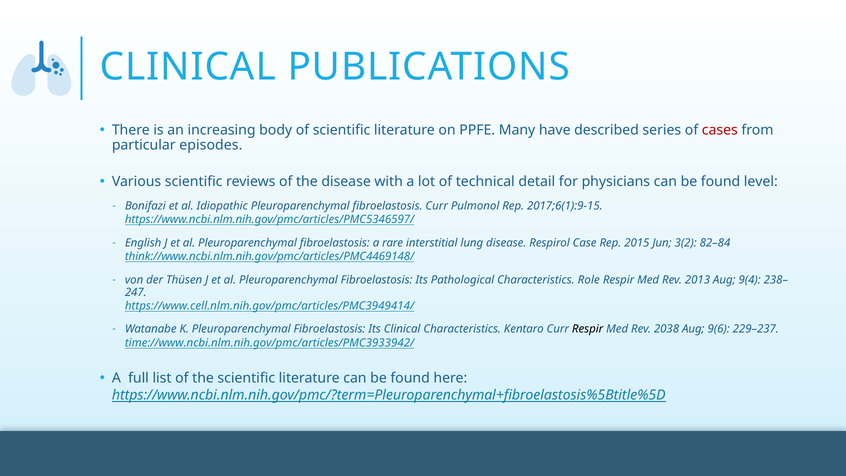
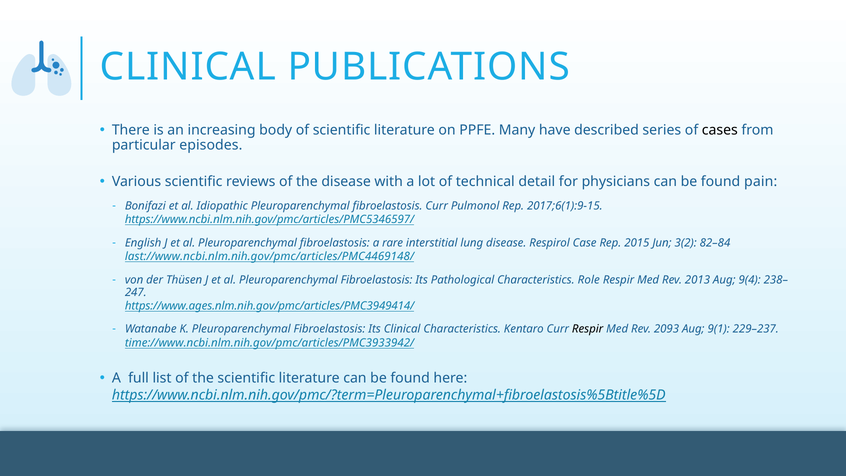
cases colour: red -> black (720, 130)
level: level -> pain (761, 182)
think://www.ncbi.nlm.nih.gov/pmc/articles/PMC4469148/: think://www.ncbi.nlm.nih.gov/pmc/articles/PMC4469148/ -> last://www.ncbi.nlm.nih.gov/pmc/articles/PMC4469148/ (269, 257)
https://www.cell.nlm.nih.gov/pmc/articles/PMC3949414/: https://www.cell.nlm.nih.gov/pmc/articles/PMC3949414/ -> https://www.ages.nlm.nih.gov/pmc/articles/PMC3949414/ (270, 306)
2038: 2038 -> 2093 (667, 329)
9(6: 9(6 -> 9(1 (719, 329)
